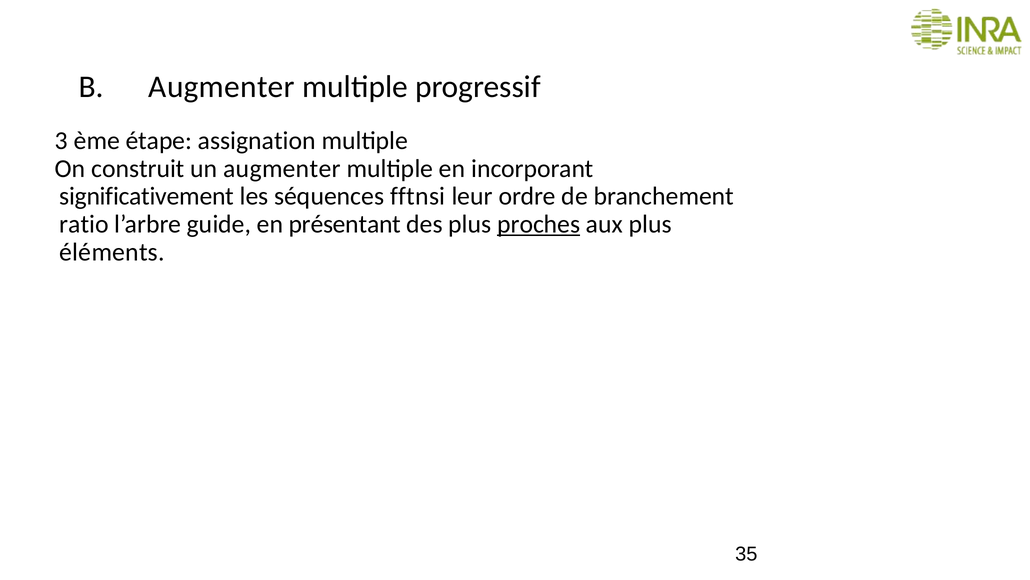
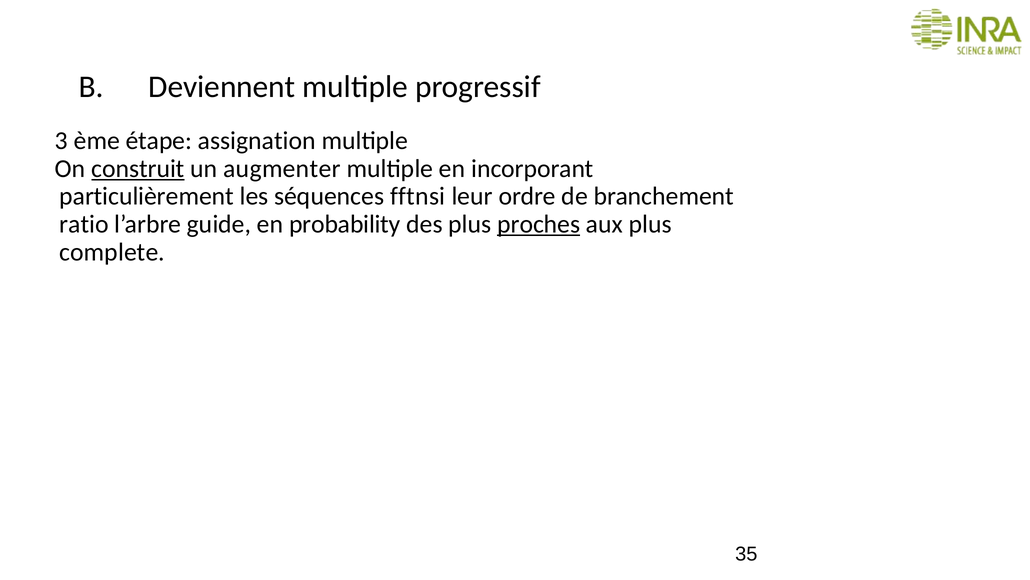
Augmenter: Augmenter -> Deviennent (222, 87)
construit underline: none -> present (138, 168)
significativement: significativement -> particulièrement (147, 196)
présentant: présentant -> probability (345, 224)
éléments: éléments -> complete (112, 252)
